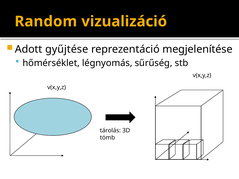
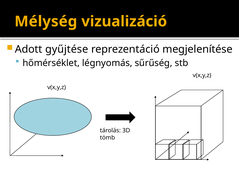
Random: Random -> Mélység (46, 21)
